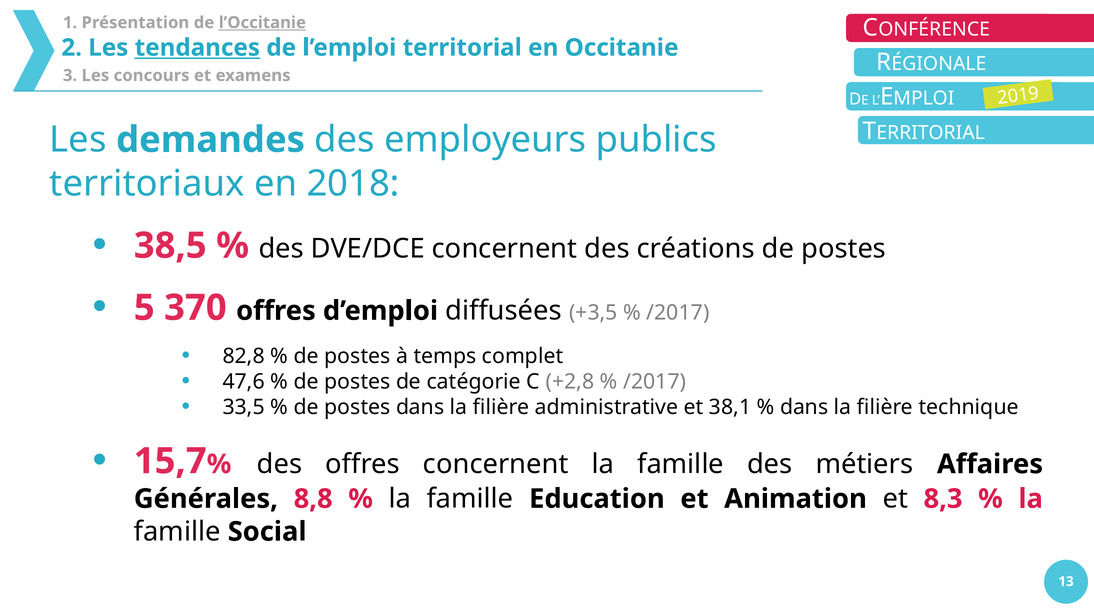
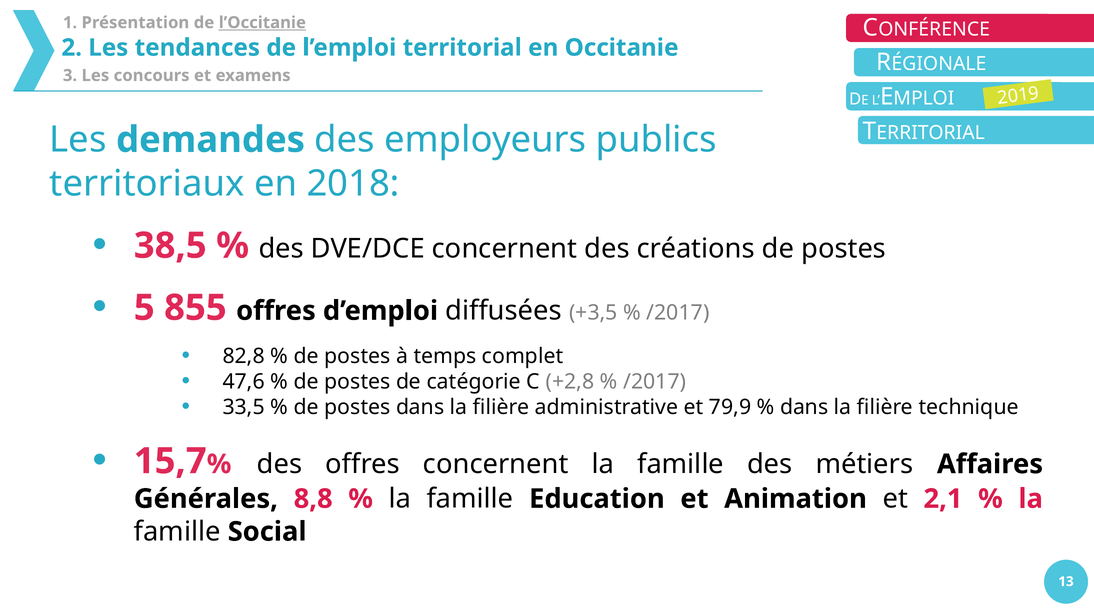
tendances underline: present -> none (197, 48)
370: 370 -> 855 (195, 308)
38,1: 38,1 -> 79,9 (730, 407)
8,3: 8,3 -> 2,1 (943, 498)
